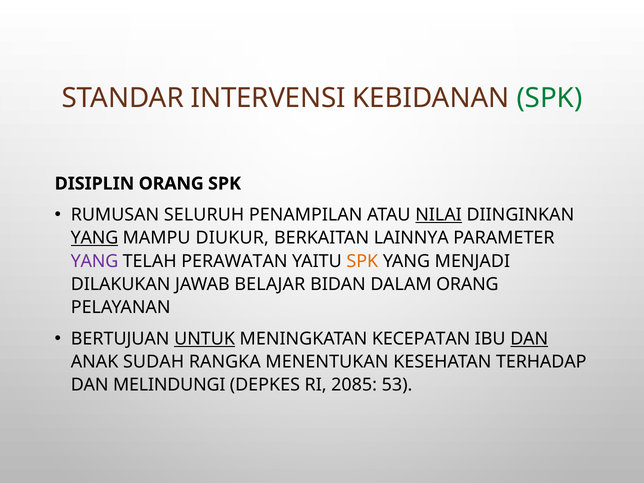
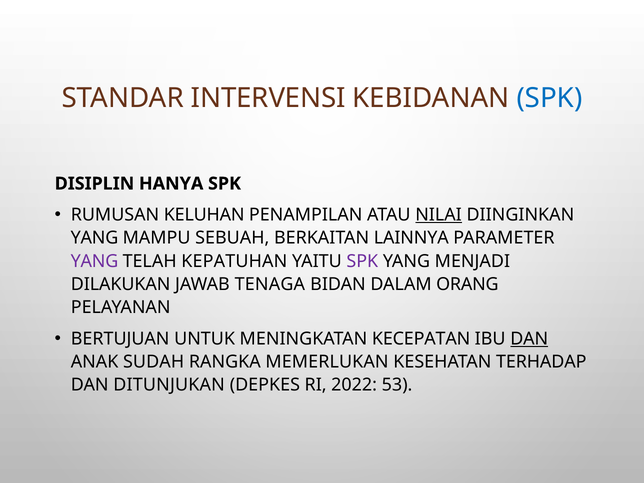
SPK colour: green -> blue (550, 98)
DISIPLIN ORANG: ORANG -> HANYA (171, 184)
SELURUH: SELURUH -> KELUHAN (204, 215)
YANG underline: present -> none (94, 238)
DIUKUR: DIUKUR -> SEBUAH (232, 238)
PERAWATAN: PERAWATAN -> KEPATUHAN (234, 261)
SPK colour: orange -> purple (362, 261)
BELAJAR: BELAJAR -> TENAGA (270, 284)
UNTUK underline: present -> none (205, 339)
MENENTUKAN: MENENTUKAN -> MEMERLUKAN (327, 362)
MELINDUNGI: MELINDUNGI -> DITUNJUKAN (169, 385)
2085: 2085 -> 2022 (354, 385)
